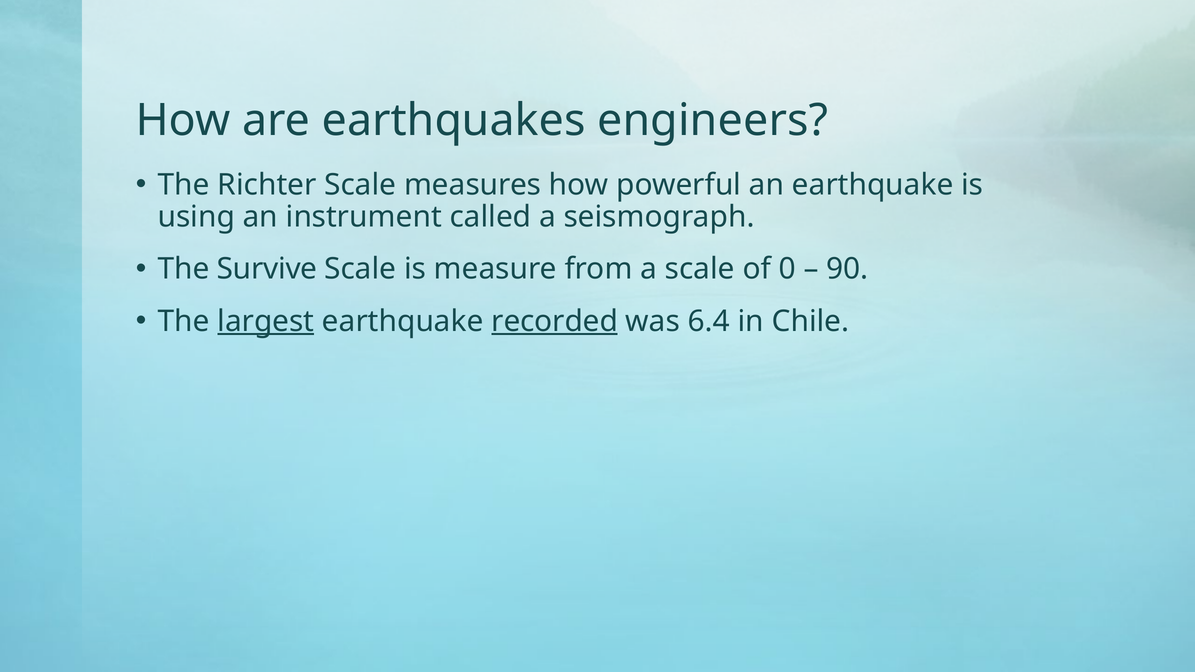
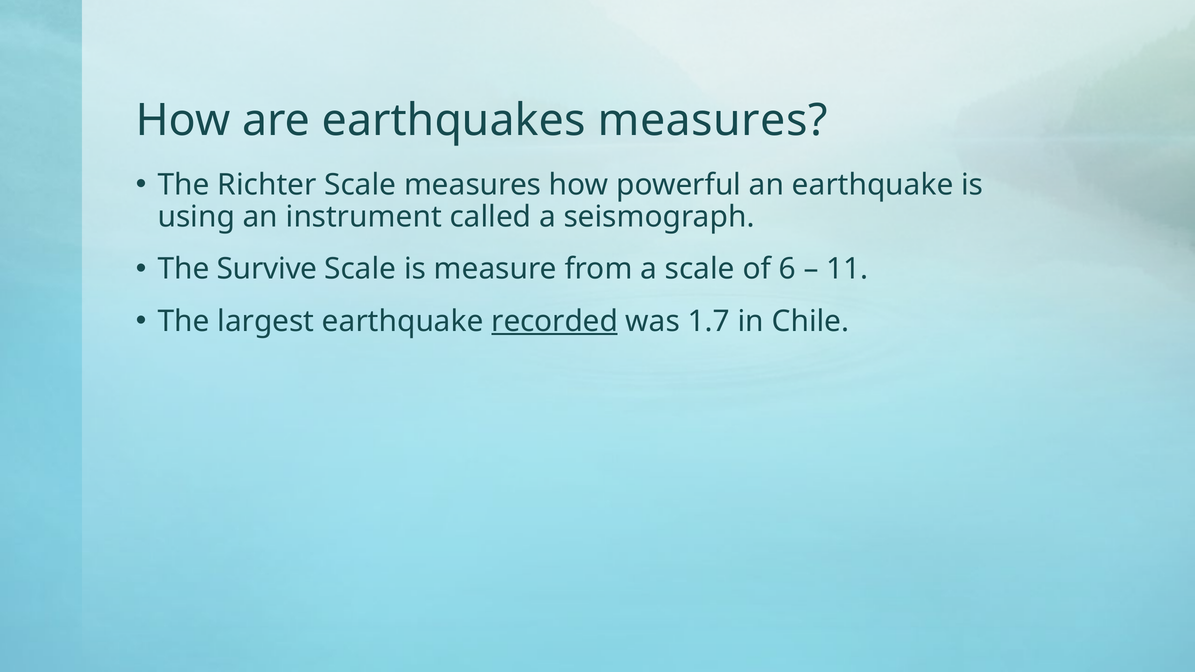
earthquakes engineers: engineers -> measures (713, 120)
0: 0 -> 6 (787, 269)
90: 90 -> 11 (847, 269)
largest underline: present -> none (266, 321)
6.4: 6.4 -> 1.7 (709, 321)
